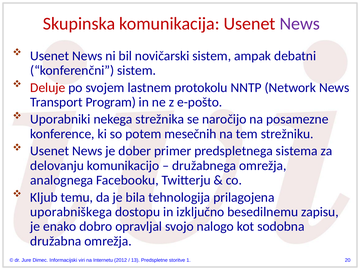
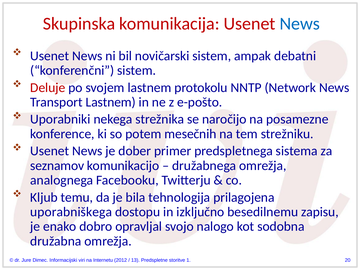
News colour: purple -> blue (300, 24)
Transport Program: Program -> Lastnem (111, 102)
delovanju: delovanju -> seznamov (57, 166)
